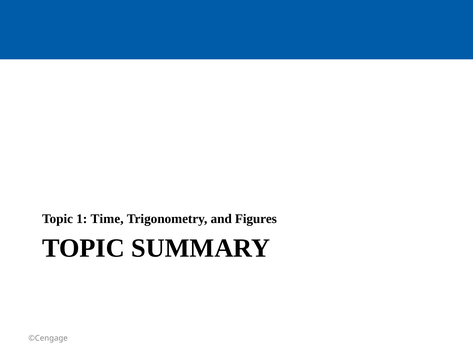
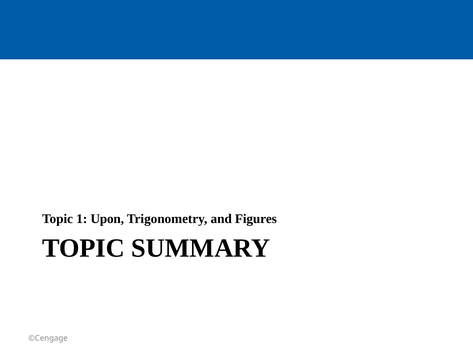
Time: Time -> Upon (107, 219)
